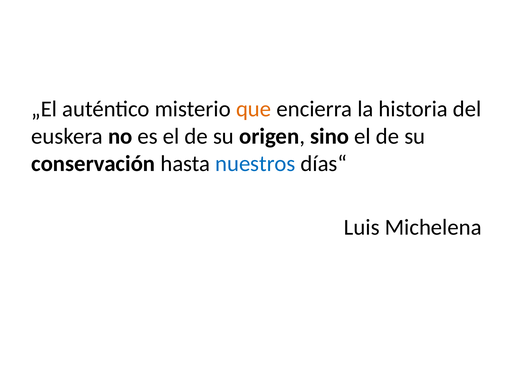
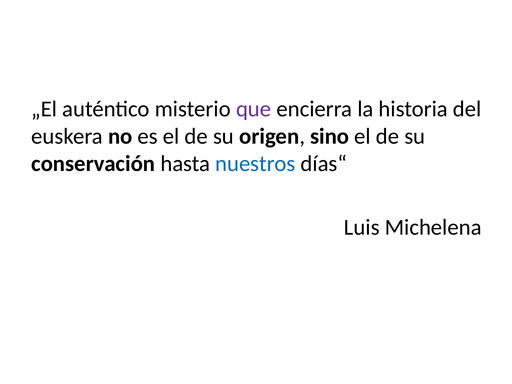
que colour: orange -> purple (254, 109)
